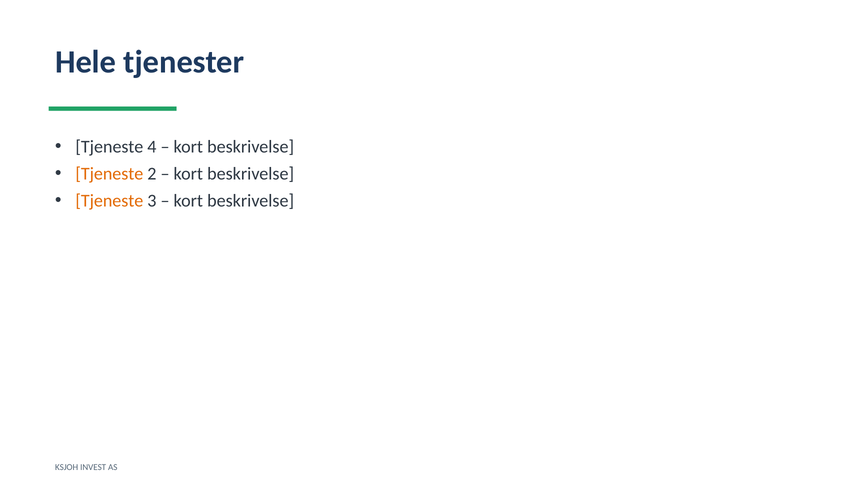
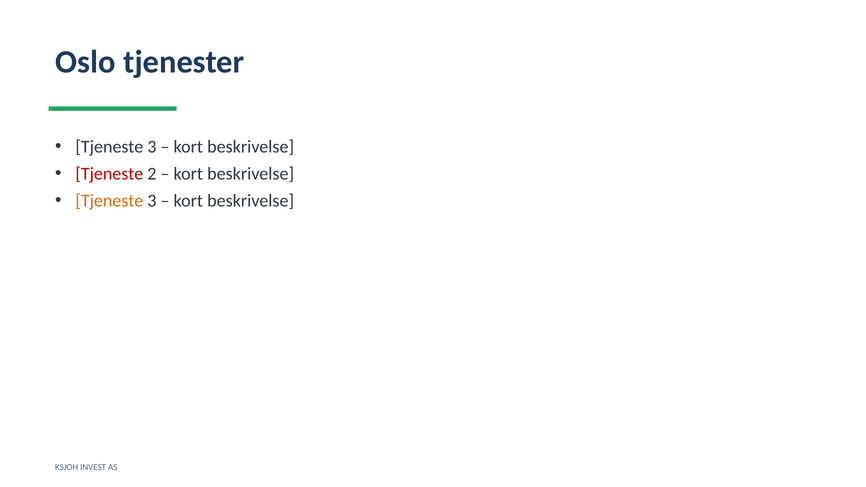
Hele: Hele -> Oslo (85, 62)
4: 4 -> 3 (152, 147)
Tjeneste colour: orange -> red (109, 174)
